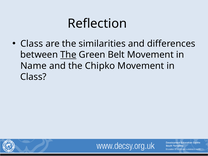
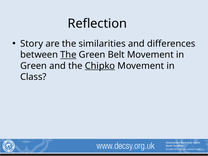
Class: Class -> Story (32, 44)
Name: Name -> Green (34, 66)
Chipko underline: none -> present (100, 66)
